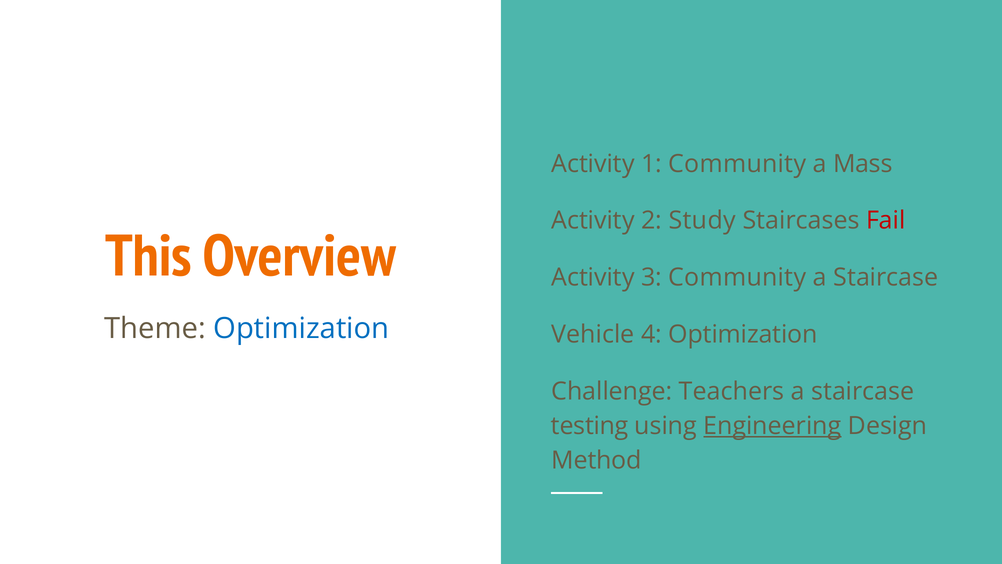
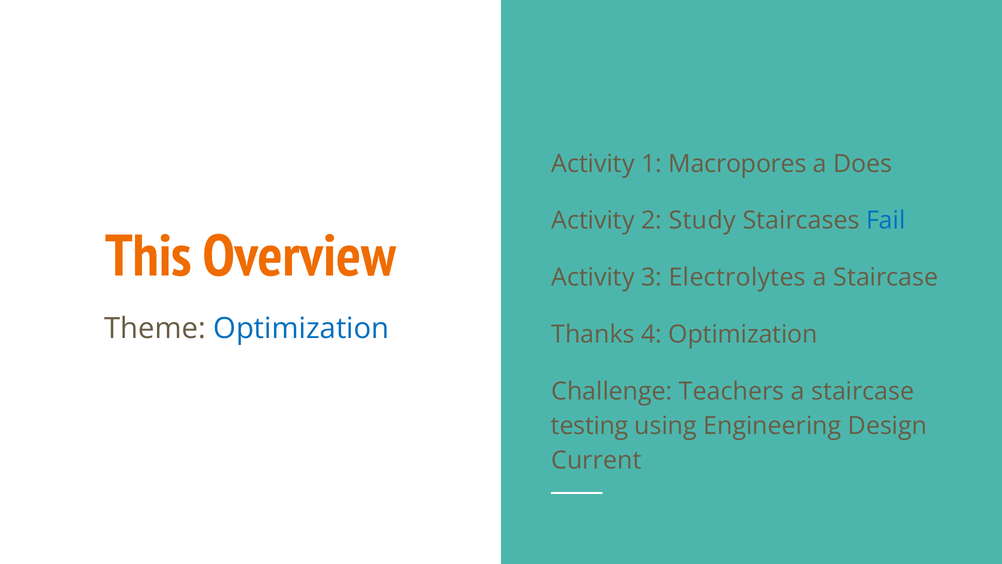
1 Community: Community -> Macropores (738, 164)
Mass: Mass -> Does (863, 164)
Fail colour: red -> blue (886, 221)
3 Community: Community -> Electrolytes (737, 277)
Vehicle: Vehicle -> Thanks (593, 334)
Engineering underline: present -> none (772, 426)
Method: Method -> Current (596, 460)
